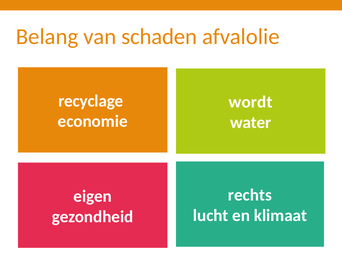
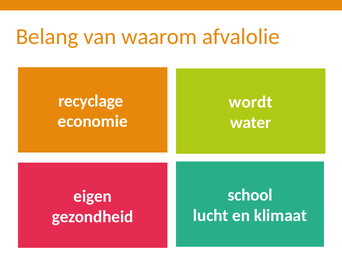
schaden: schaden -> waarom (159, 37)
rechts: rechts -> school (250, 195)
